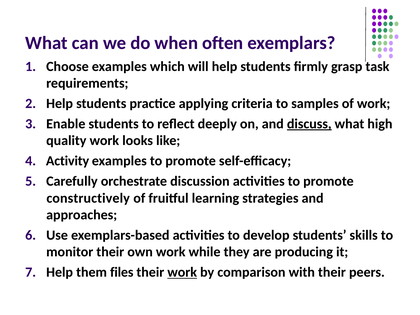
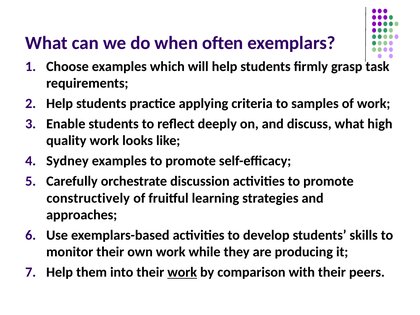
discuss underline: present -> none (309, 124)
Activity: Activity -> Sydney (67, 161)
files: files -> into (122, 272)
